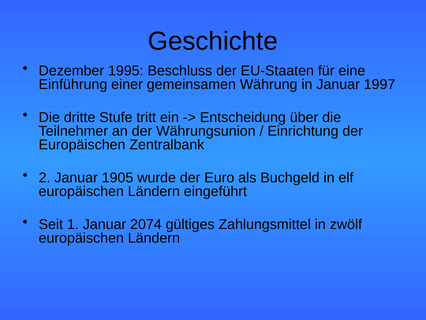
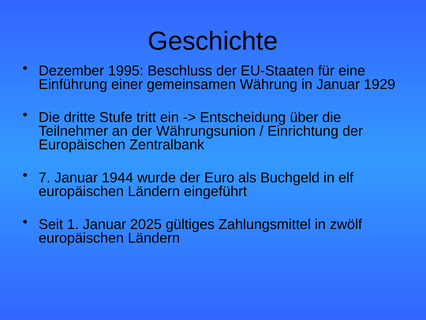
1997: 1997 -> 1929 (380, 84)
2: 2 -> 7 (45, 178)
1905: 1905 -> 1944 (118, 178)
2074: 2074 -> 2025 (146, 224)
